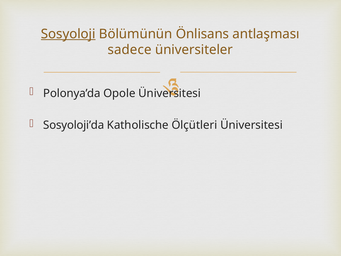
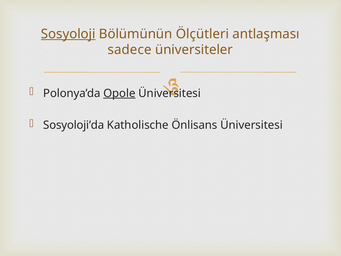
Önlisans: Önlisans -> Ölçütleri (202, 34)
Opole underline: none -> present (119, 93)
Ölçütleri: Ölçütleri -> Önlisans (194, 125)
